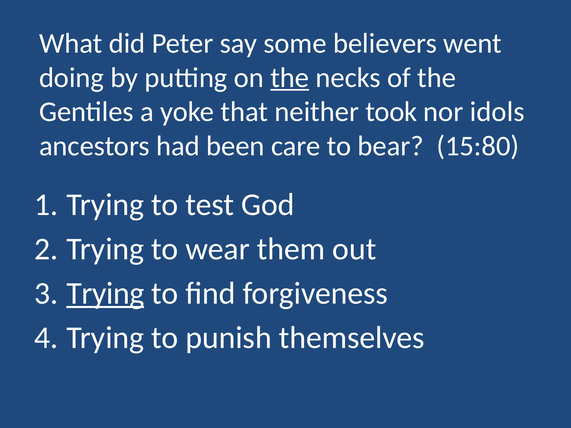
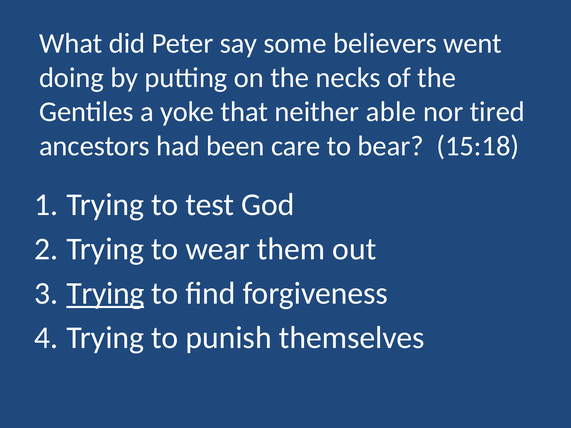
the underline: present -> none (290, 78)
took: took -> able (391, 112)
idols: idols -> tired (497, 112)
15:80: 15:80 -> 15:18 (478, 146)
